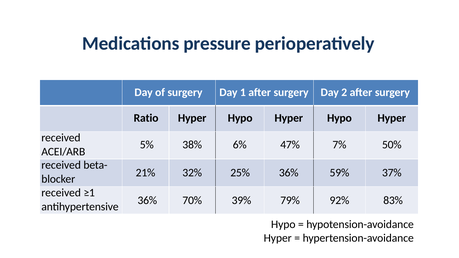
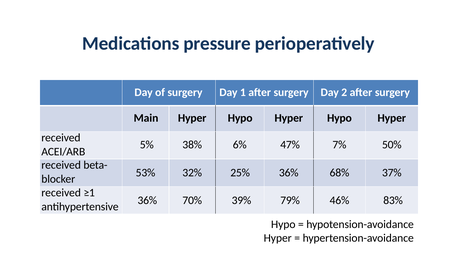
Ratio: Ratio -> Main (146, 118)
21%: 21% -> 53% (146, 173)
59%: 59% -> 68% (339, 173)
92%: 92% -> 46% (339, 200)
